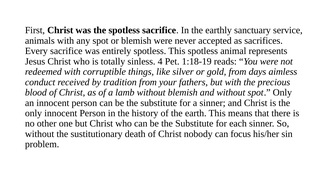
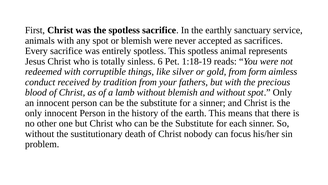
4: 4 -> 6 (160, 61)
days: days -> form (257, 72)
